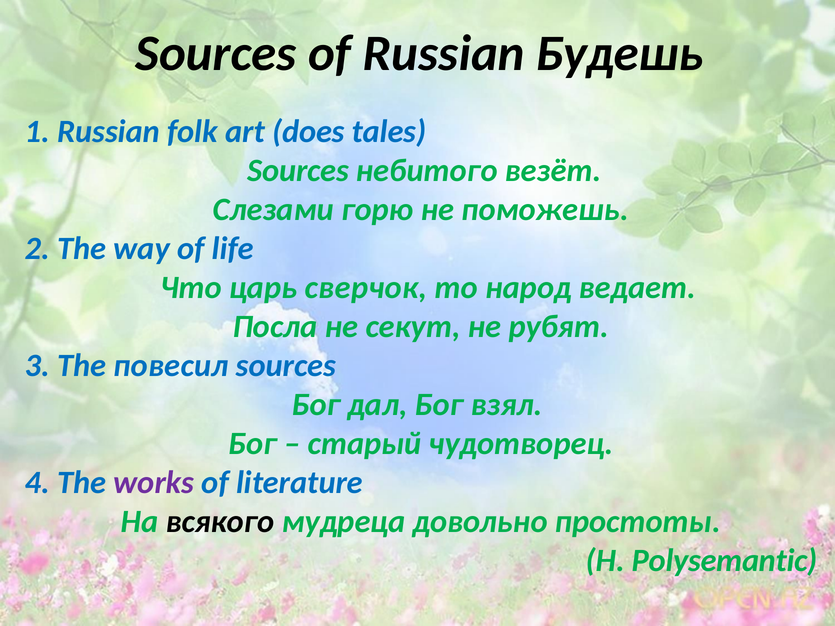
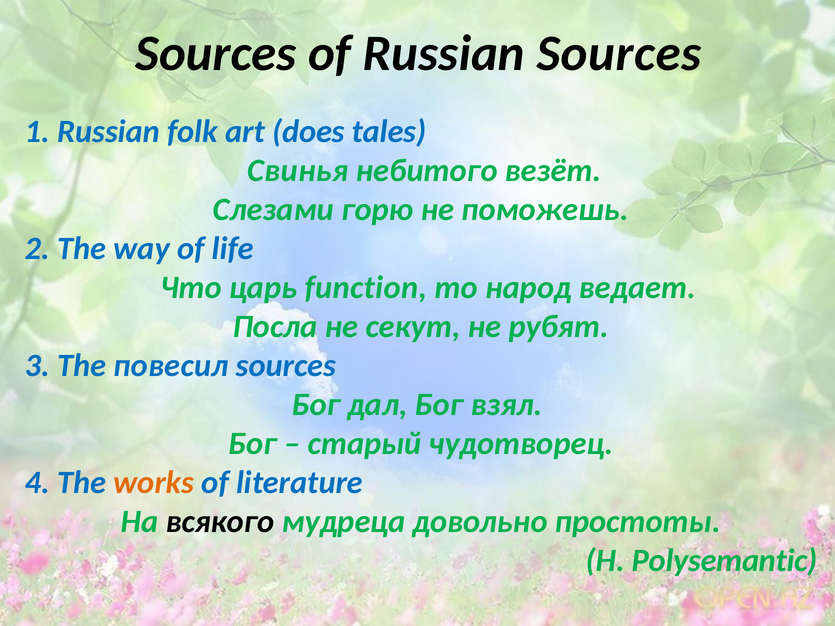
Russian Будешь: Будешь -> Sources (619, 54)
Sources: Sources -> Свинья (298, 171)
сверчок: сверчок -> function (366, 288)
works colour: purple -> orange (154, 483)
